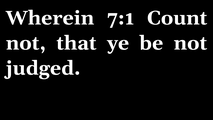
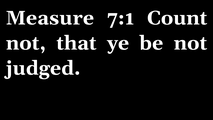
Wherein: Wherein -> Measure (50, 18)
